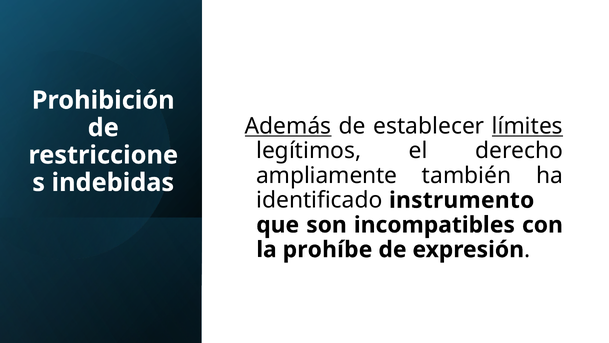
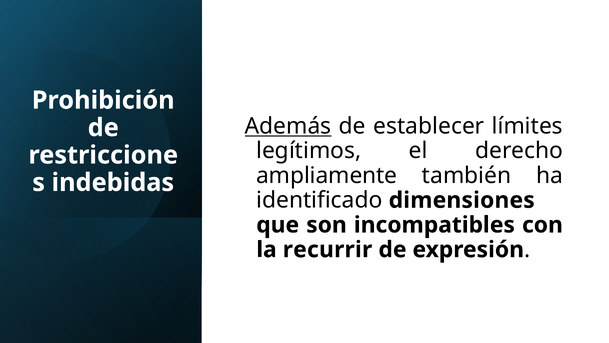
límites underline: present -> none (527, 126)
instrumento: instrumento -> dimensiones (462, 200)
prohíbe: prohíbe -> recurrir (327, 249)
